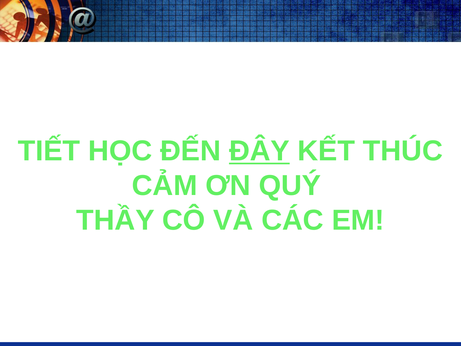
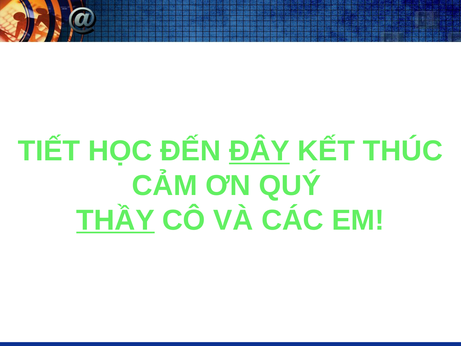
THẦY underline: none -> present (115, 220)
